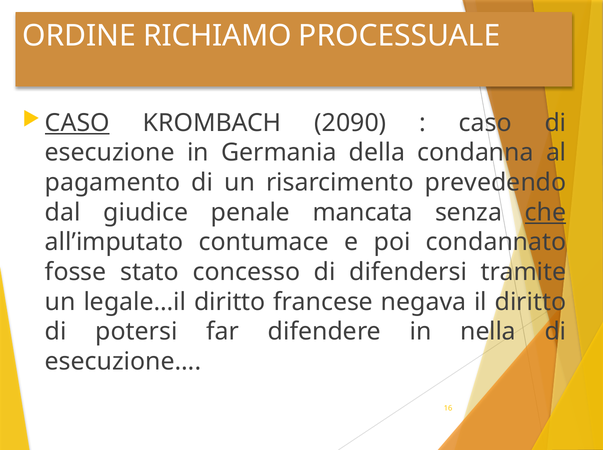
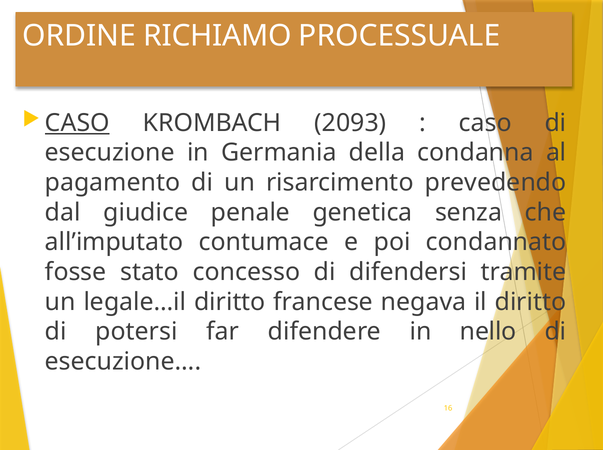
2090: 2090 -> 2093 (350, 123)
mancata: mancata -> genetica (363, 213)
che underline: present -> none (545, 213)
nella: nella -> nello (488, 332)
